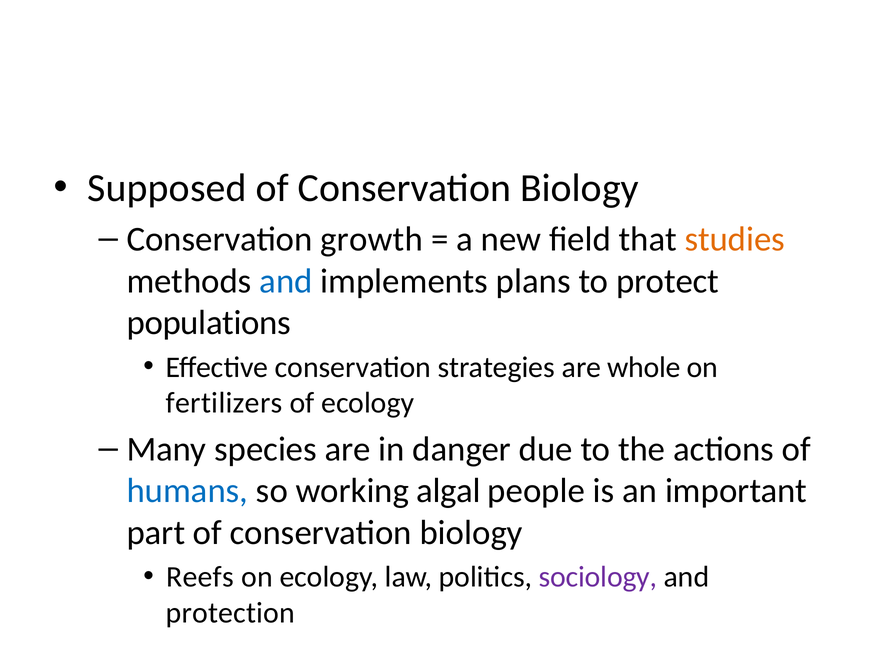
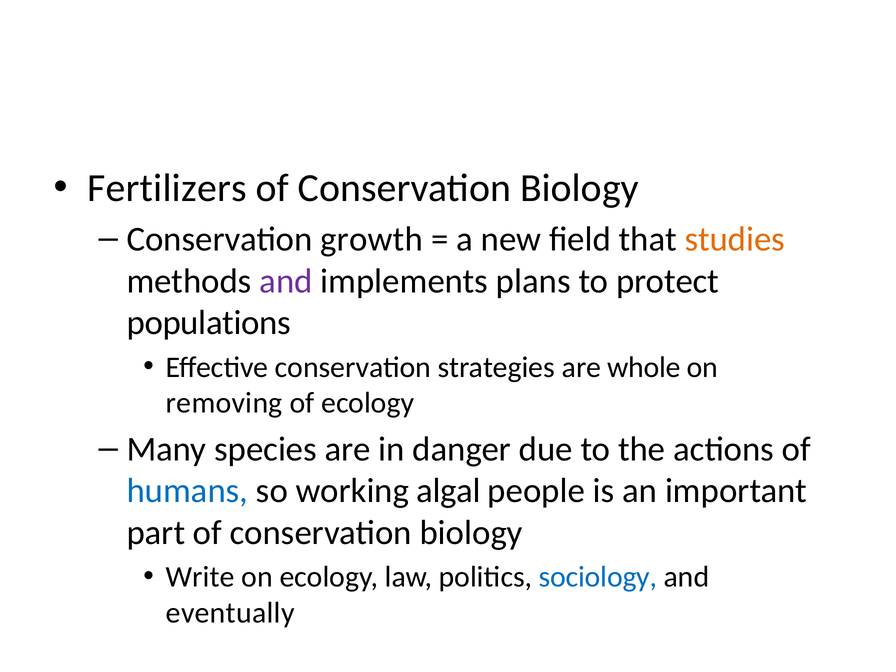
Supposed: Supposed -> Fertilizers (167, 188)
and colour: blue -> purple (286, 281)
fertilizers: fertilizers -> removing (224, 403)
Reefs: Reefs -> Write (200, 577)
sociology colour: purple -> blue (598, 577)
protection: protection -> eventually (230, 613)
